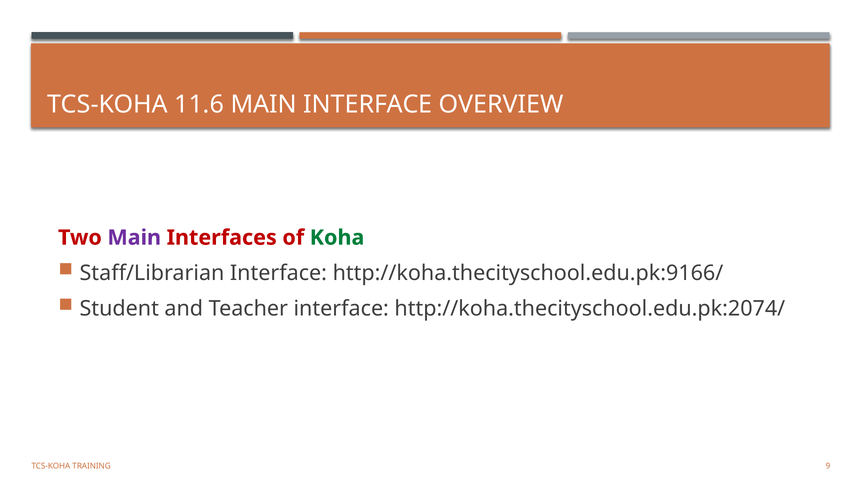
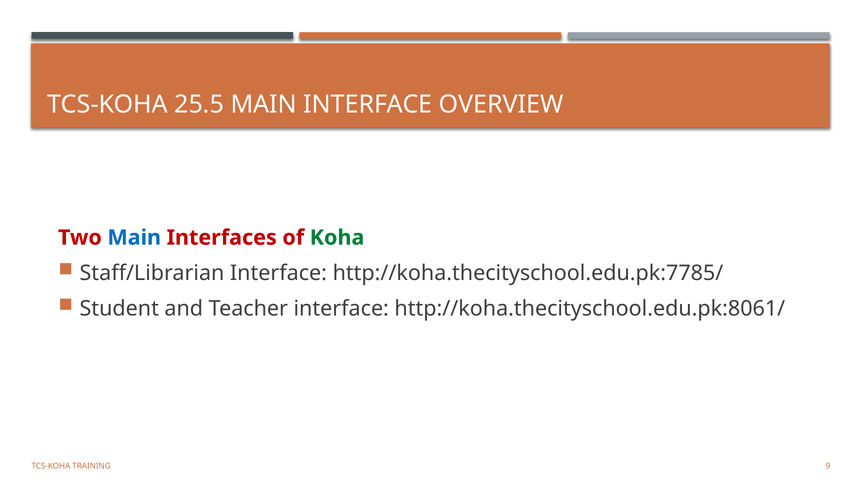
11.6: 11.6 -> 25.5 (199, 105)
Main colour: purple -> blue (134, 238)
http://koha.thecityschool.edu.pk:9166/: http://koha.thecityschool.edu.pk:9166/ -> http://koha.thecityschool.edu.pk:7785/ (528, 273)
http://koha.thecityschool.edu.pk:2074/: http://koha.thecityschool.edu.pk:2074/ -> http://koha.thecityschool.edu.pk:8061/ (590, 309)
